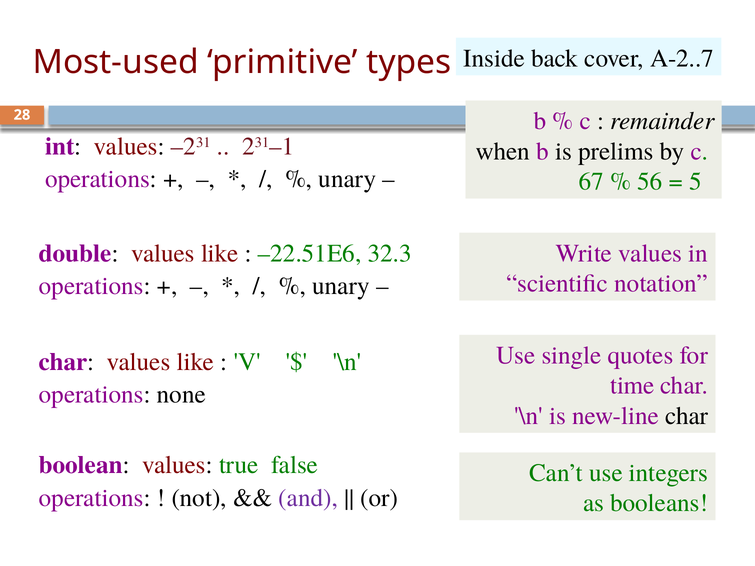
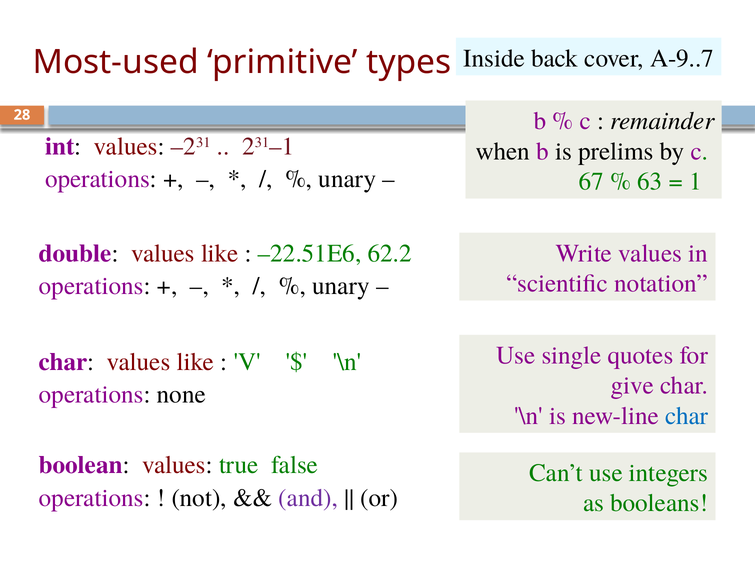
A-2..7: A-2..7 -> A-9..7 (682, 58)
56: 56 -> 63 (650, 182)
5: 5 -> 1 (696, 182)
32.3: 32.3 -> 62.2 (390, 253)
time: time -> give (632, 386)
char colour: black -> blue (687, 416)
